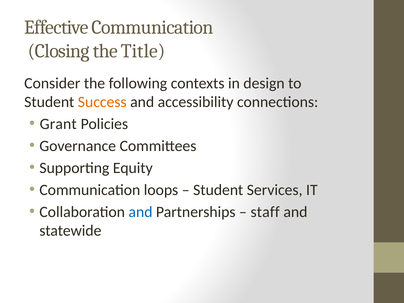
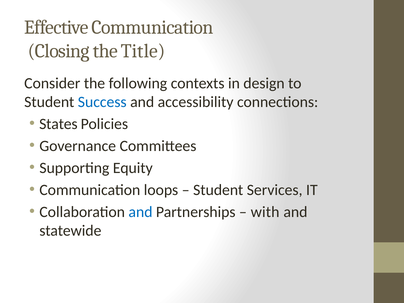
Success colour: orange -> blue (102, 102)
Grant: Grant -> States (58, 124)
staff: staff -> with (265, 212)
